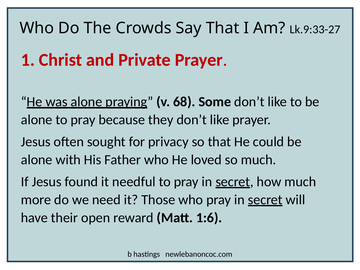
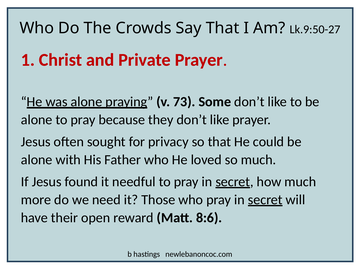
Lk.9:33-27: Lk.9:33-27 -> Lk.9:50-27 (315, 29)
68: 68 -> 73 (184, 102)
1:6: 1:6 -> 8:6 (209, 218)
